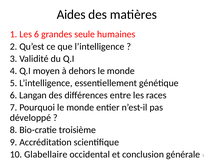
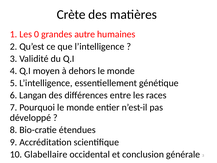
Aides: Aides -> Crète (71, 14)
Les 6: 6 -> 0 (37, 34)
seule: seule -> autre (85, 34)
troisième: troisième -> étendues (77, 130)
